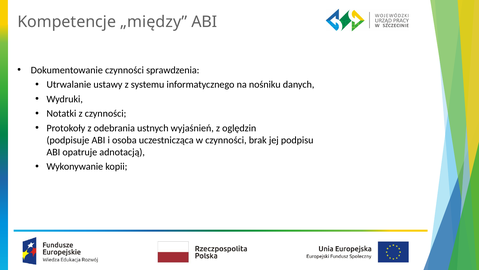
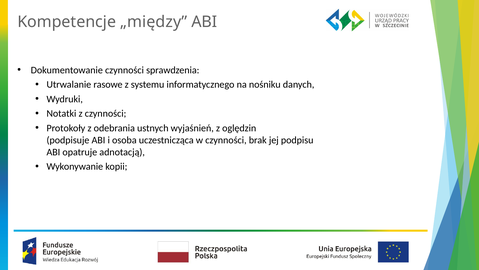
ustawy: ustawy -> rasowe (108, 84)
